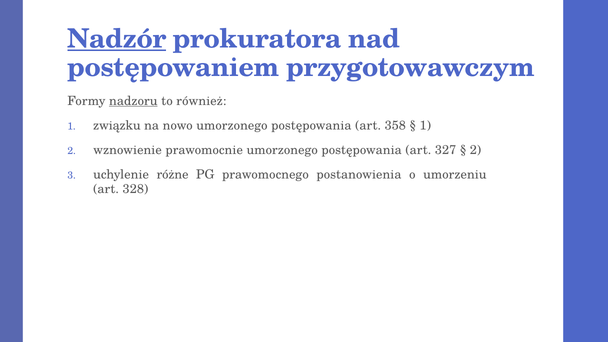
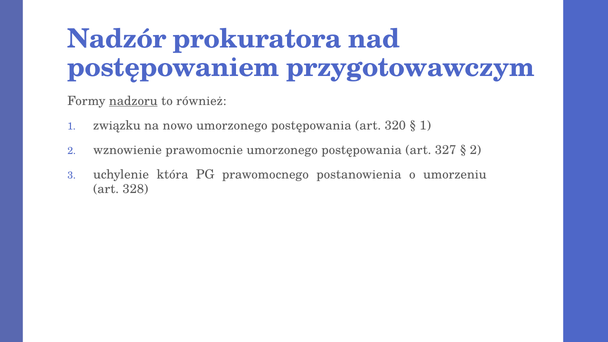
Nadzór underline: present -> none (117, 39)
358: 358 -> 320 (395, 125)
różne: różne -> która (172, 175)
